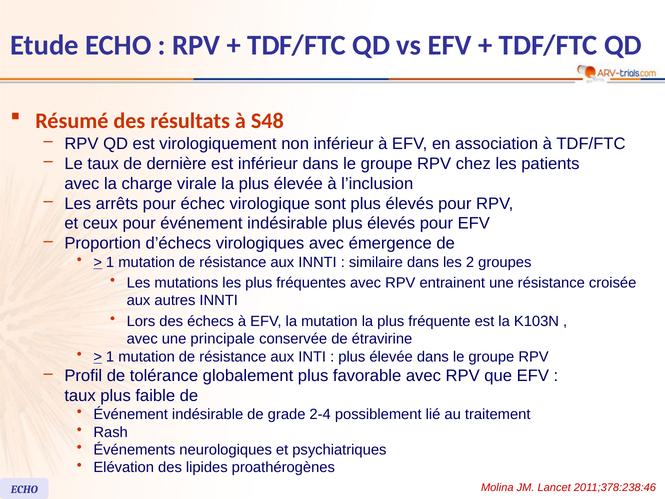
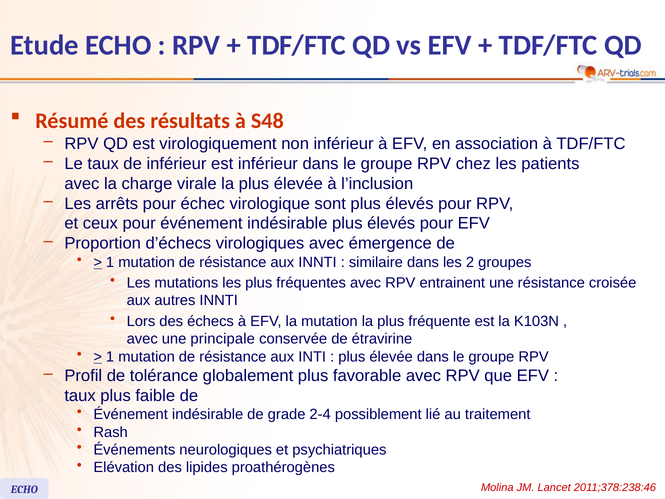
de dernière: dernière -> inférieur (177, 164)
